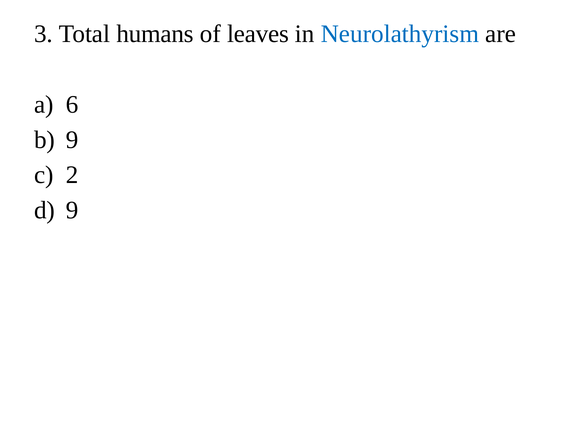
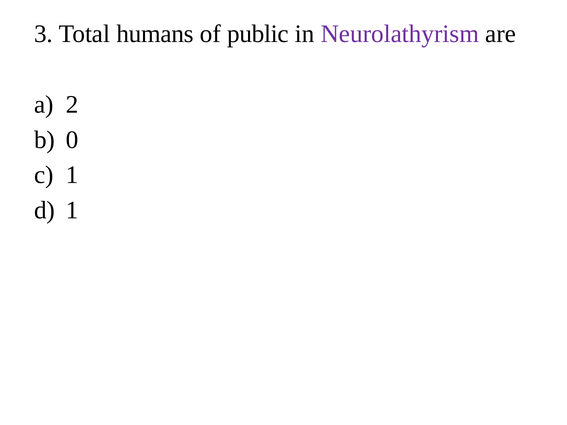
leaves: leaves -> public (258, 34)
Neurolathyrism colour: blue -> purple (400, 34)
6: 6 -> 2 (72, 104)
9: 9 -> 0 (72, 140)
2: 2 -> 1 (72, 175)
9: 9 -> 1 (72, 210)
